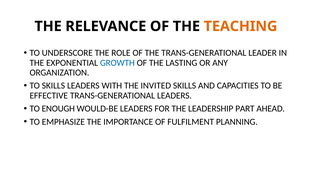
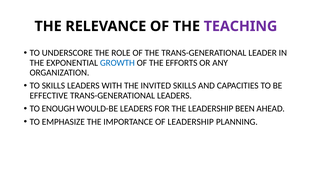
TEACHING colour: orange -> purple (241, 26)
LASTING: LASTING -> EFFORTS (181, 63)
PART: PART -> BEEN (245, 108)
OF FULFILMENT: FULFILMENT -> LEADERSHIP (191, 121)
